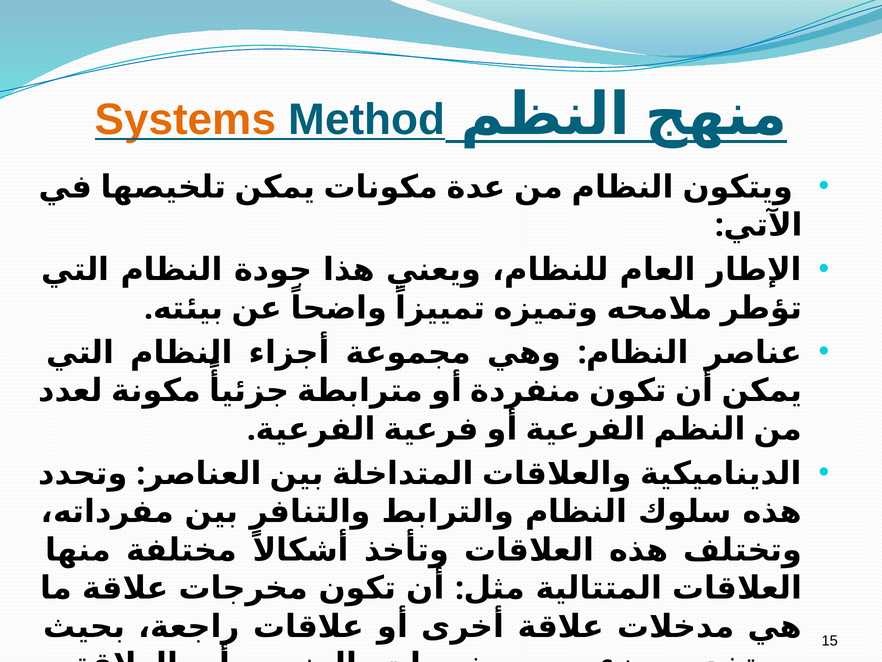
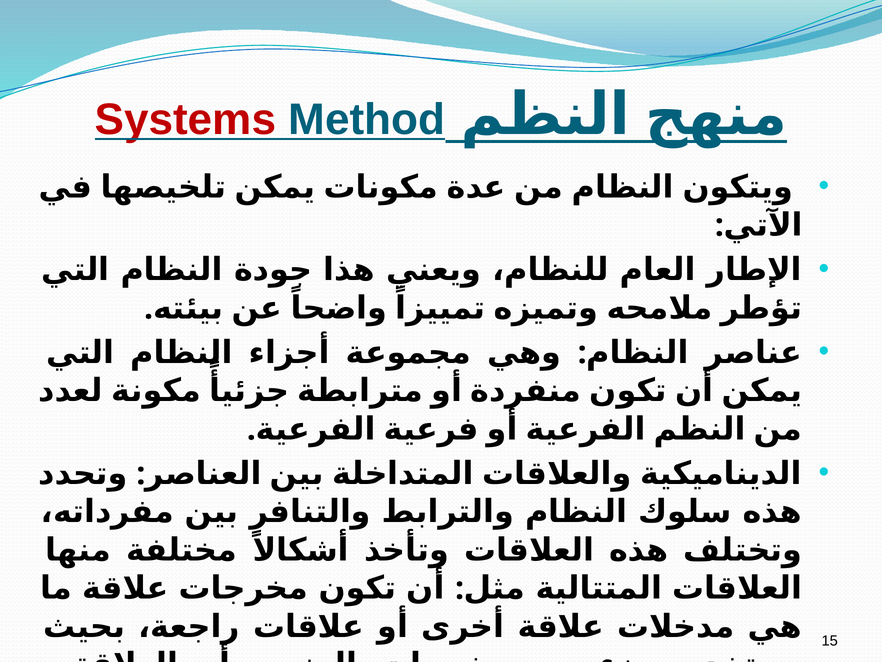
Systems colour: orange -> red (186, 120)
